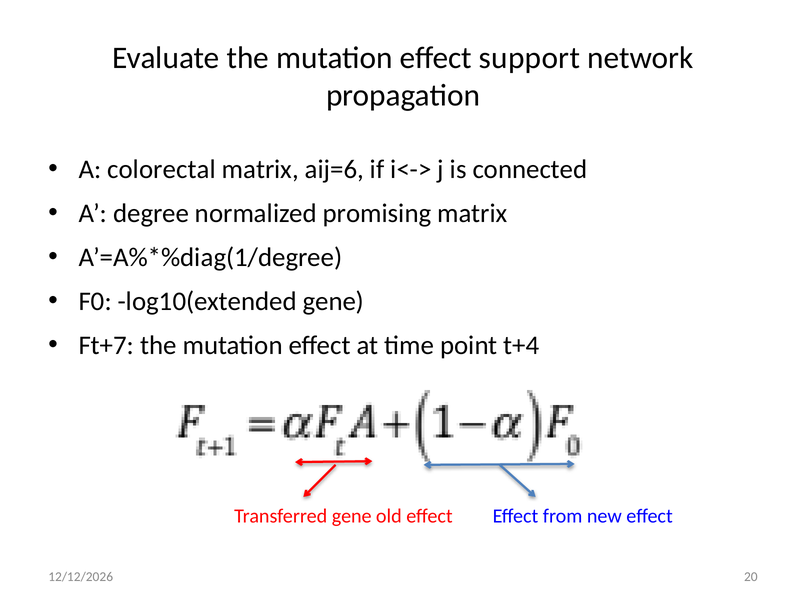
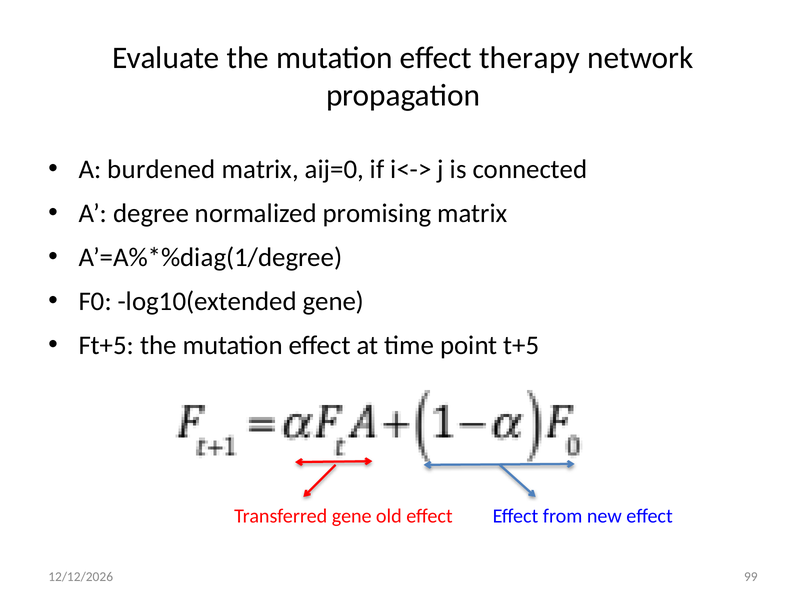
support: support -> therapy (529, 58)
colorectal: colorectal -> burdened (161, 170)
aij=6: aij=6 -> aij=0 (334, 170)
Ft+7: Ft+7 -> Ft+5 (106, 346)
t+4: t+4 -> t+5 (521, 346)
20: 20 -> 99 (751, 577)
